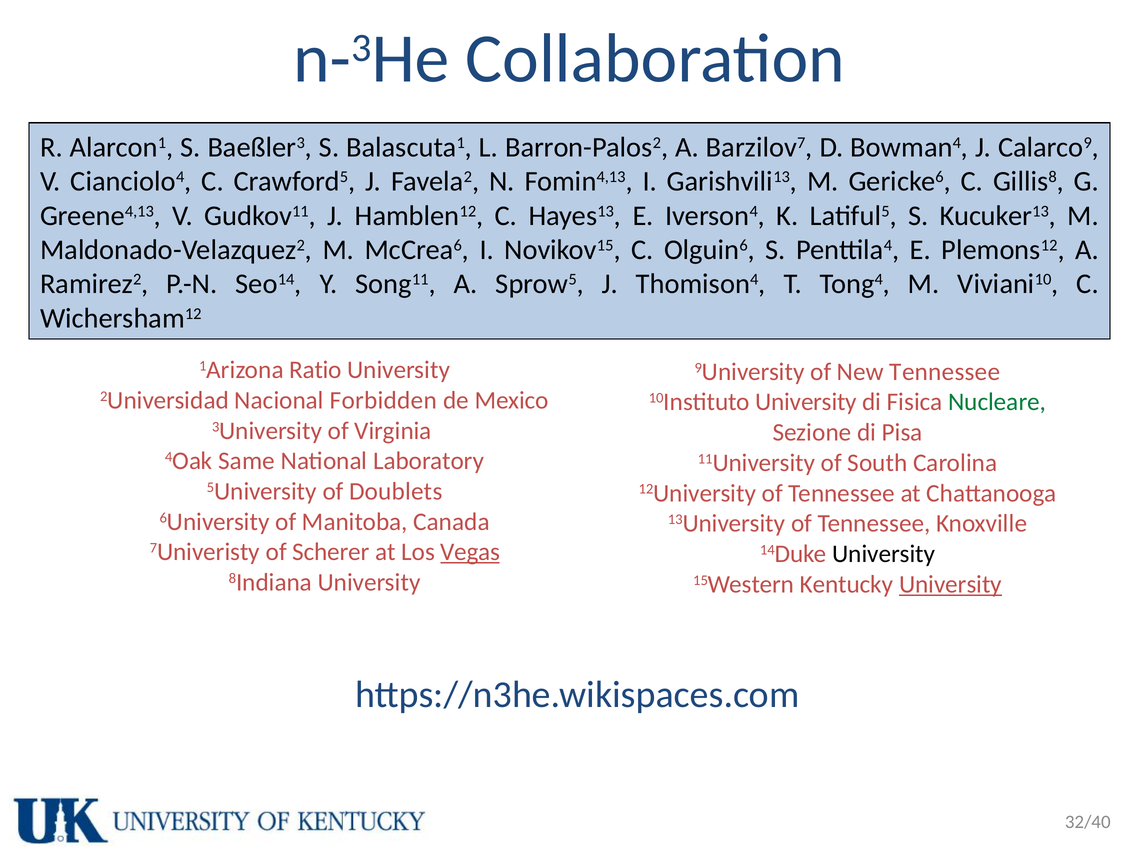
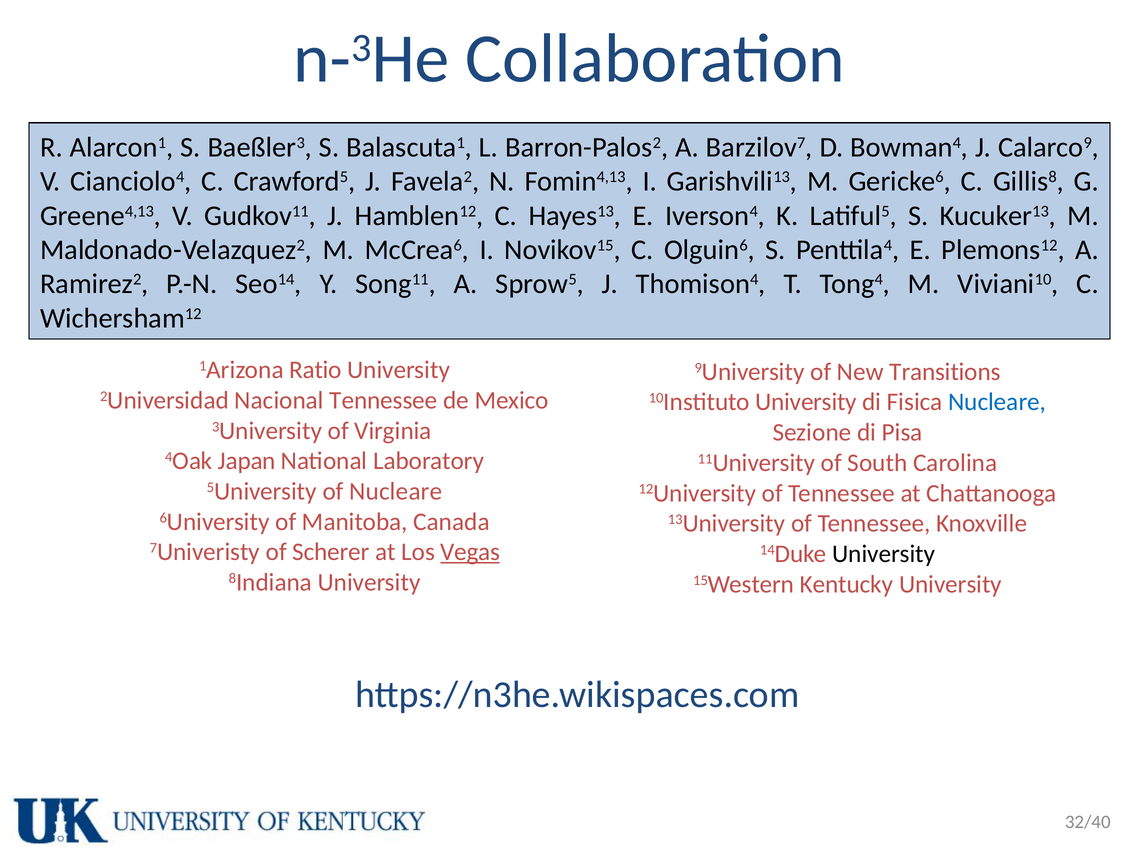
New Tennessee: Tennessee -> Transitions (945, 372)
Nacional Forbidden: Forbidden -> Tennessee (383, 400)
Nucleare colour: green -> blue (997, 402)
Same: Same -> Japan (247, 461)
of Doublets: Doublets -> Nucleare (396, 492)
University underline: present -> none (950, 584)
